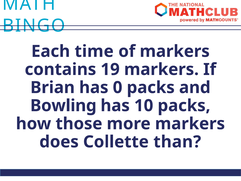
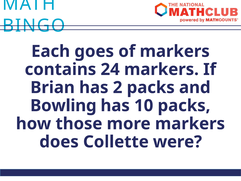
time: time -> goes (94, 51)
19: 19 -> 24 (110, 69)
0: 0 -> 2 (118, 87)
than: than -> were (177, 142)
